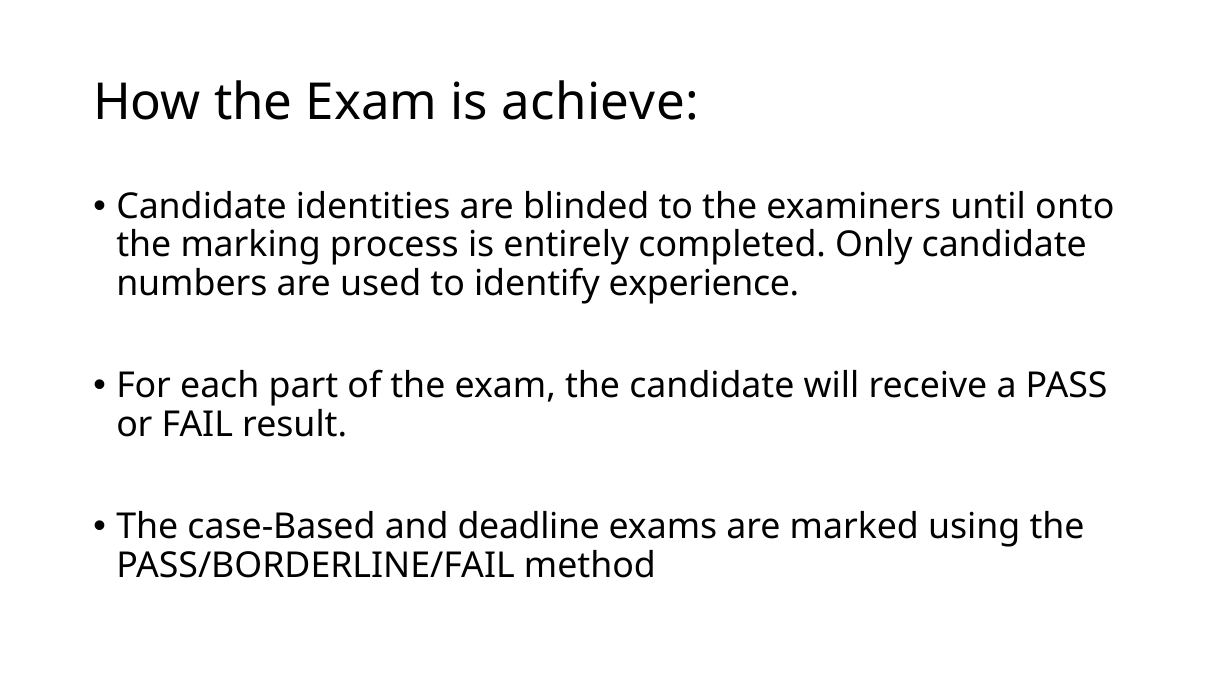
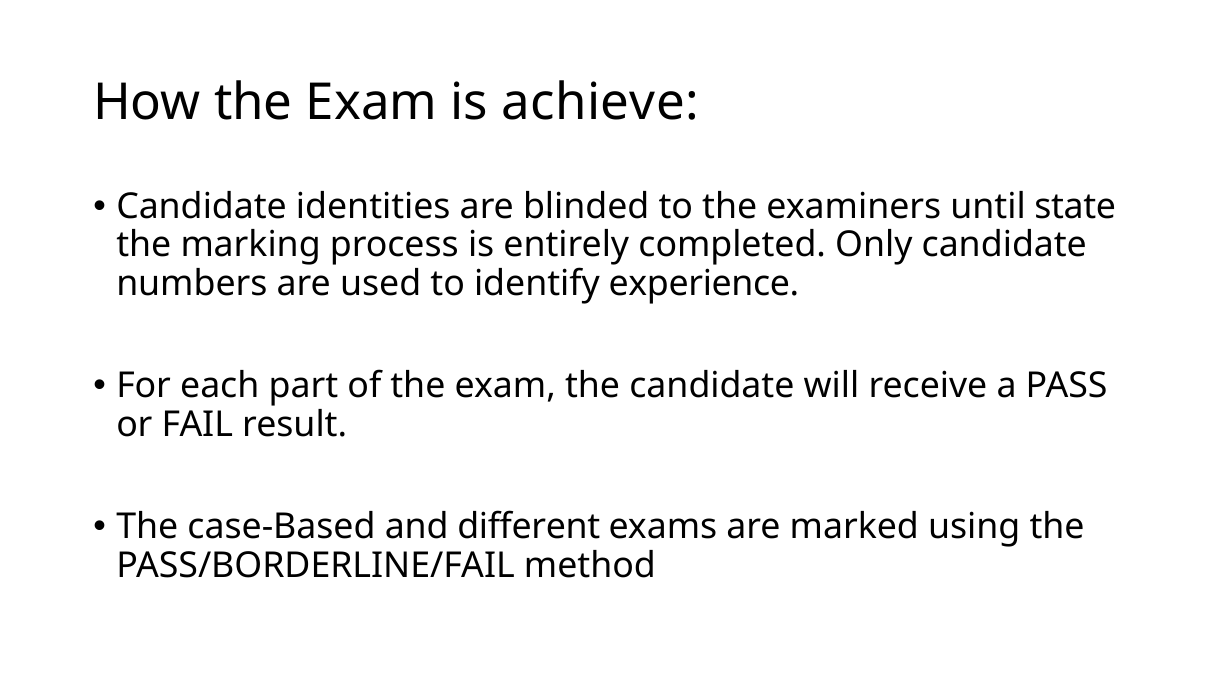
onto: onto -> state (1075, 207)
deadline: deadline -> different (529, 527)
